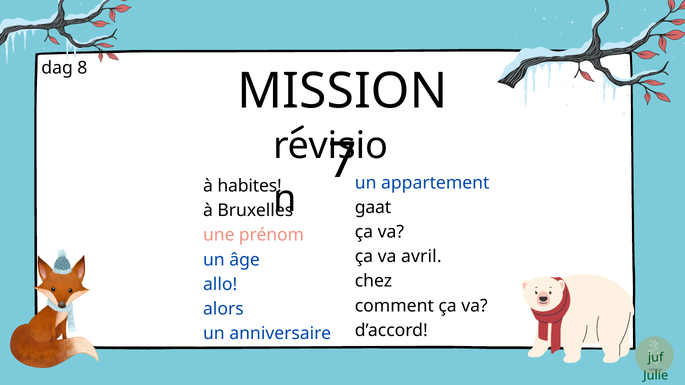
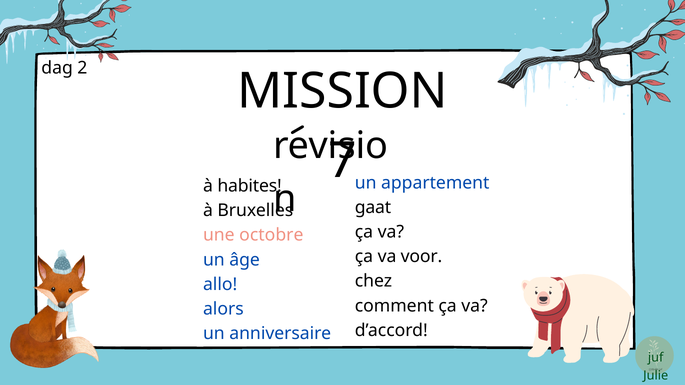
8: 8 -> 2 (82, 68)
prénom: prénom -> octobre (271, 235)
avril: avril -> voor (421, 257)
